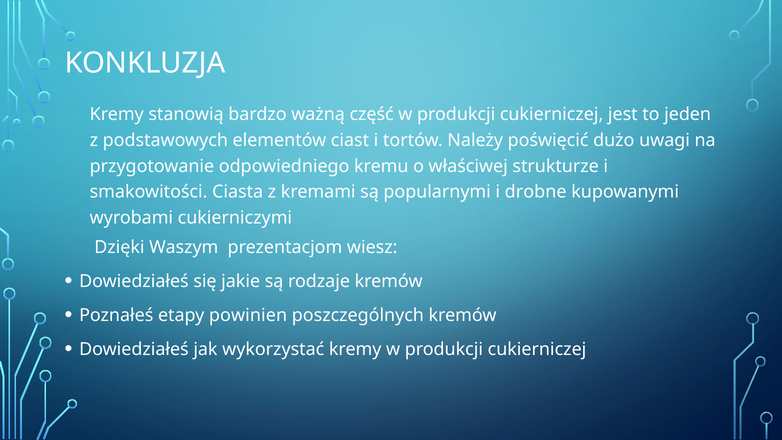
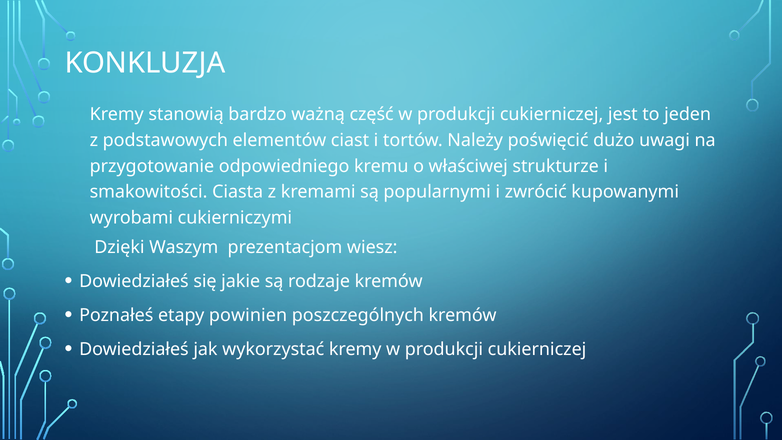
drobne: drobne -> zwrócić (536, 192)
